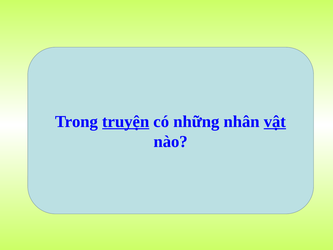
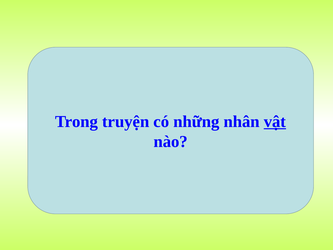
truyện underline: present -> none (126, 122)
